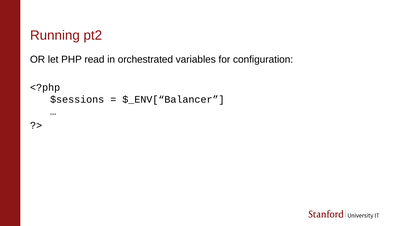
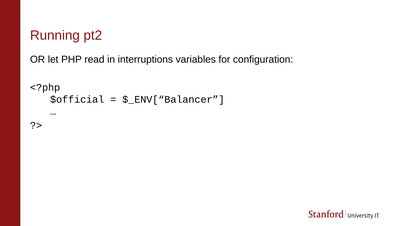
orchestrated: orchestrated -> interruptions (145, 59)
$sessions: $sessions -> $official (77, 99)
